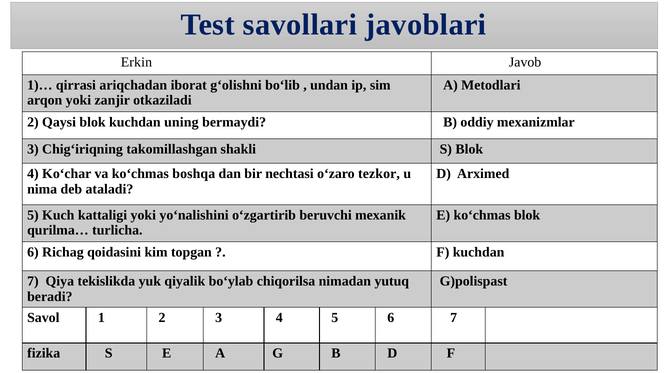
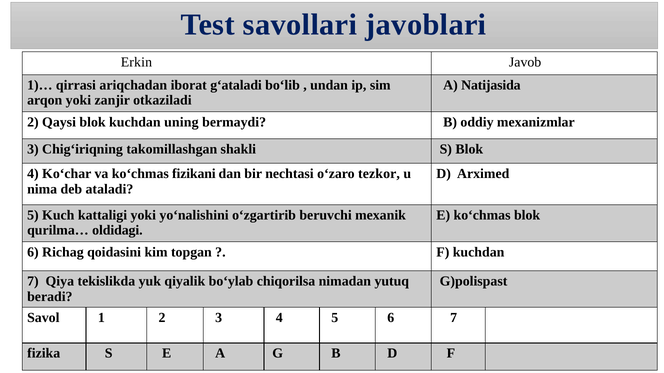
g‘olishni: g‘olishni -> g‘ataladi (236, 85)
Metodlari: Metodlari -> Natijasida (491, 85)
boshqa: boshqa -> fizikani (194, 174)
turlicha: turlicha -> oldidagi (117, 231)
